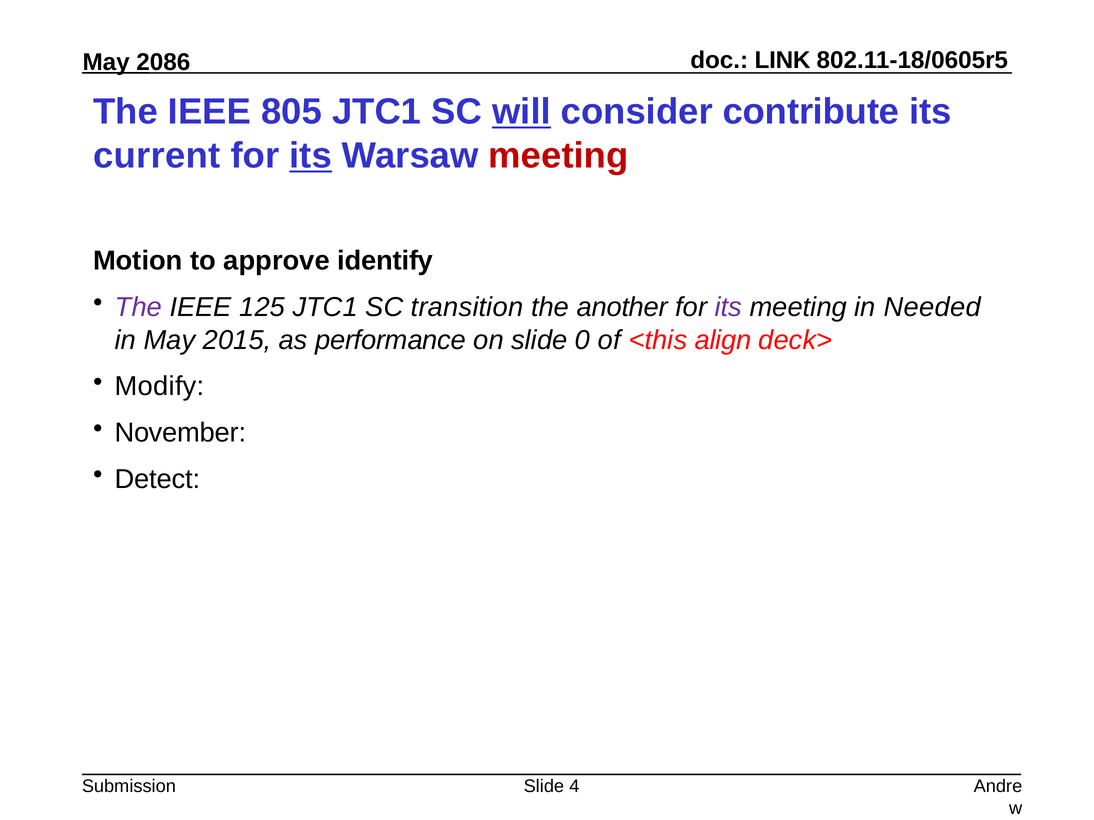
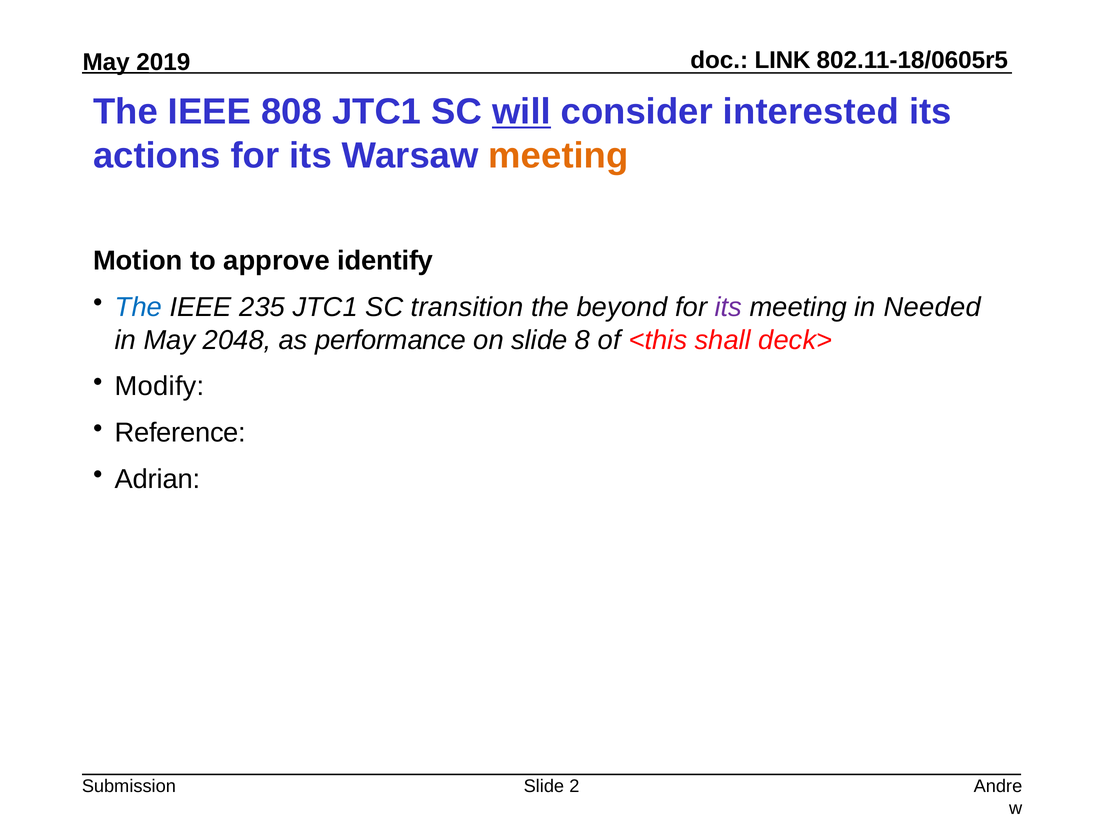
2086: 2086 -> 2019 (163, 62)
805: 805 -> 808 (292, 112)
contribute: contribute -> interested (811, 112)
current: current -> actions (157, 156)
its underline: present -> none (311, 156)
meeting colour: red -> orange (558, 156)
The colour: purple -> blue (138, 307)
125: 125 -> 235 (262, 307)
another: another -> beyond (622, 307)
2015: 2015 -> 2048 (237, 340)
0: 0 -> 8 (583, 340)
align: align -> shall (723, 340)
November: November -> Reference (180, 433)
Detect: Detect -> Adrian (158, 480)
4: 4 -> 2 (574, 787)
